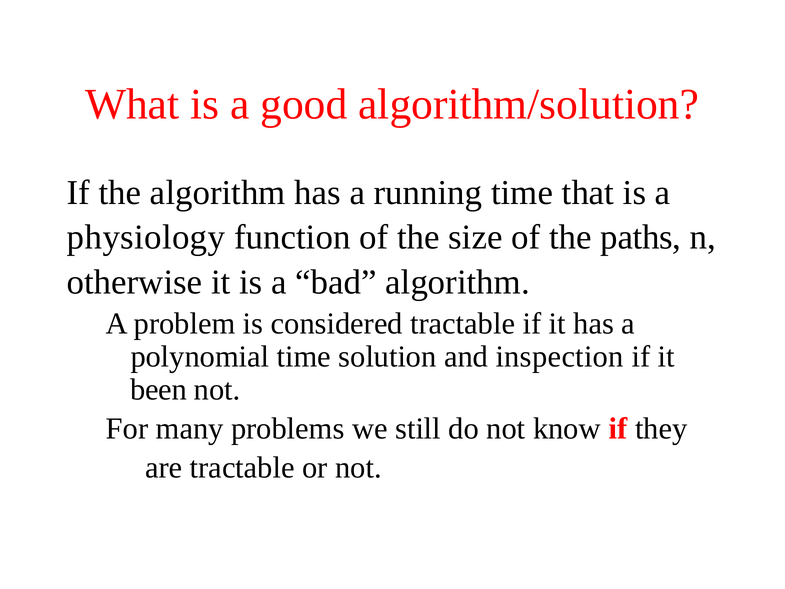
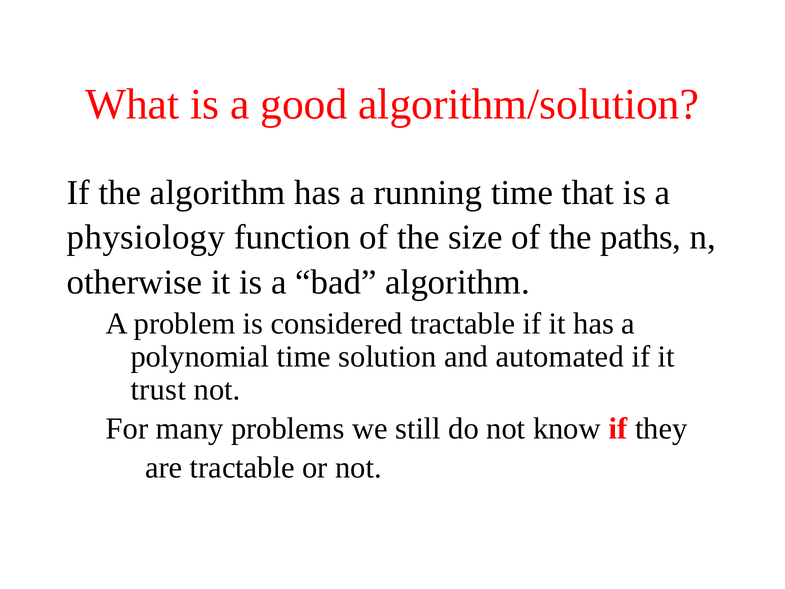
inspection: inspection -> automated (560, 356)
been: been -> trust (158, 389)
